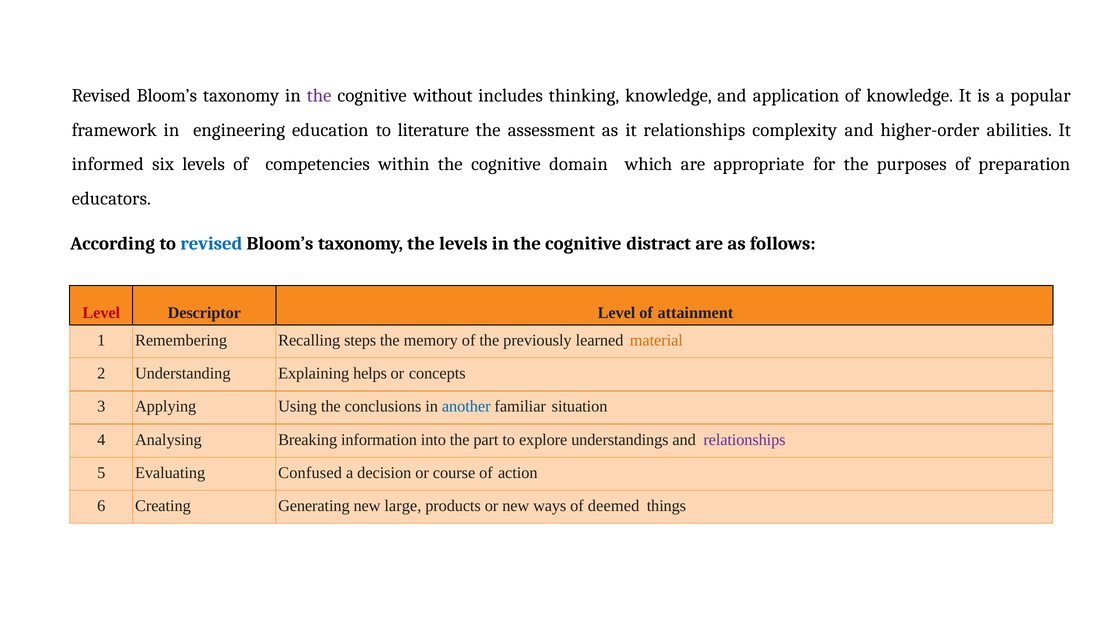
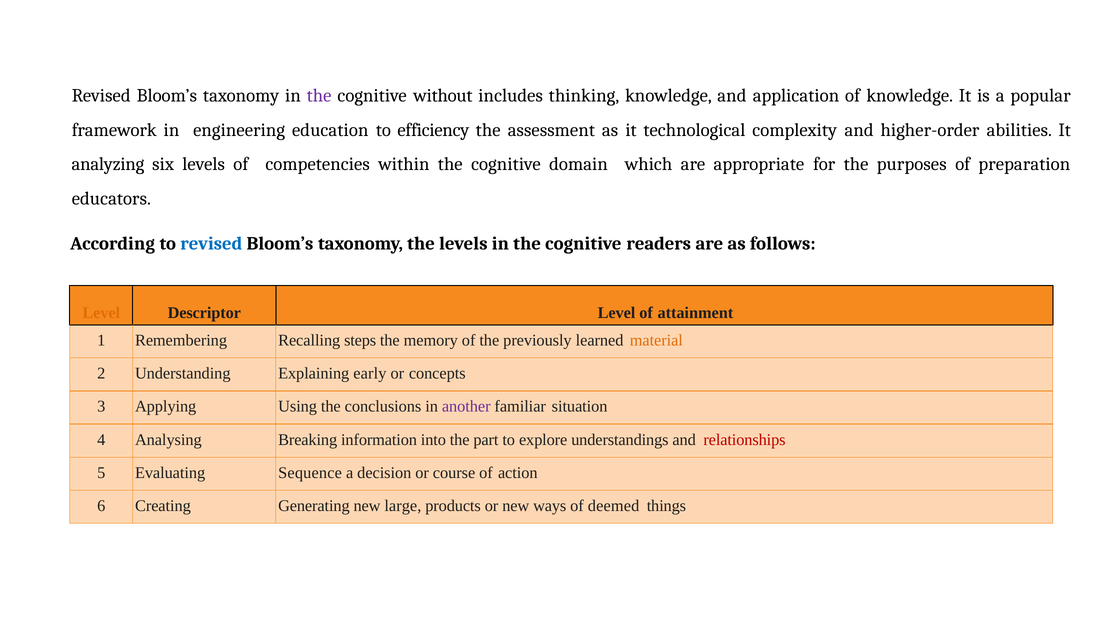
literature: literature -> efficiency (433, 130)
it relationships: relationships -> technological (694, 130)
informed: informed -> analyzing (108, 164)
distract: distract -> readers (659, 244)
Level colour: red -> orange (101, 313)
helps: helps -> early (370, 373)
another colour: blue -> purple (466, 407)
relationships colour: purple -> red (744, 440)
Confused: Confused -> Sequence (310, 473)
